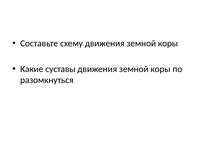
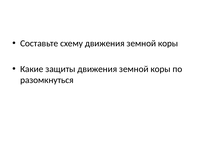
суставы: суставы -> защиты (60, 69)
